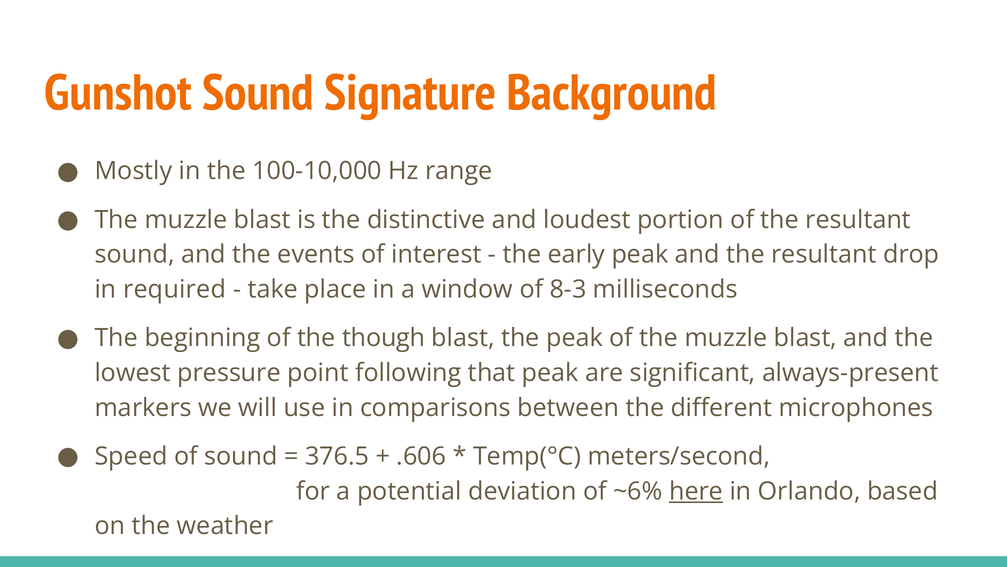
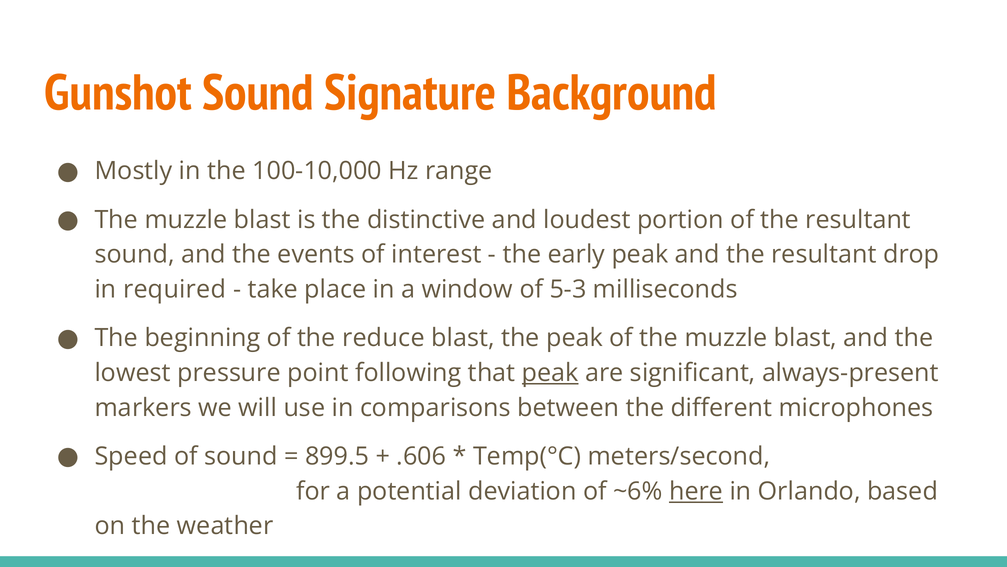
8-3: 8-3 -> 5-3 (568, 289)
though: though -> reduce (383, 338)
peak underline: none -> present (550, 373)
376.5: 376.5 -> 899.5 (337, 456)
